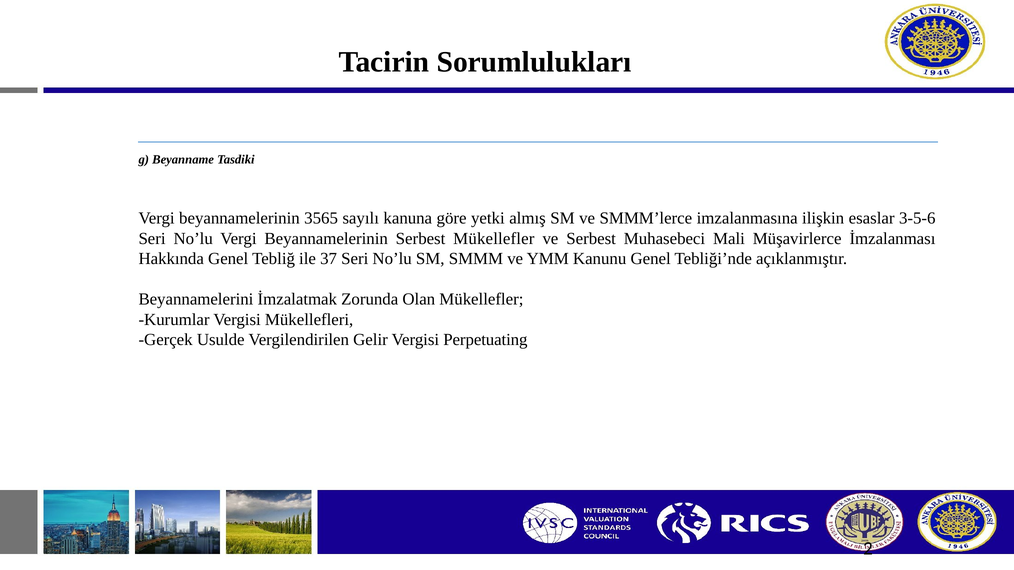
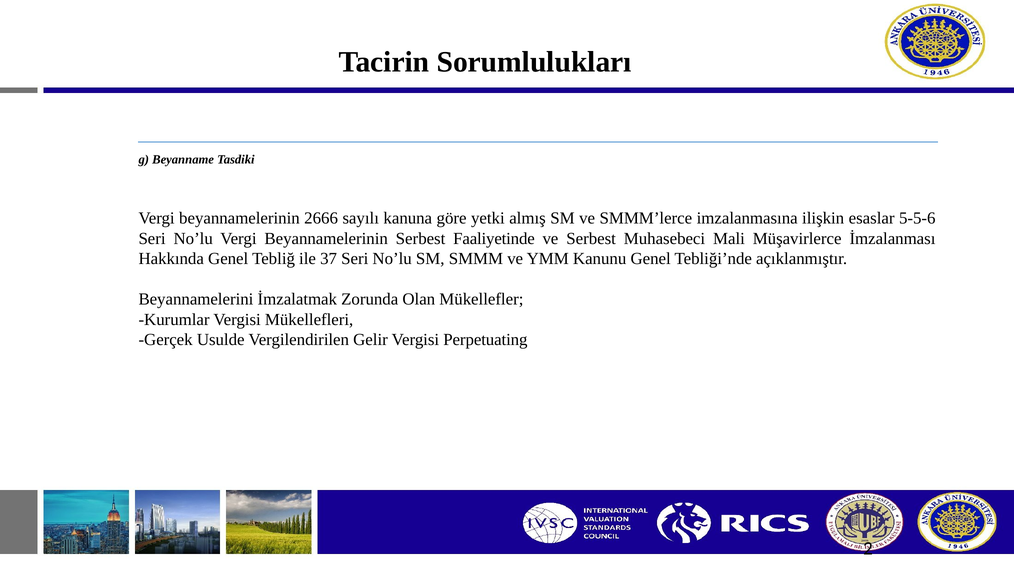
3565: 3565 -> 2666 (321, 218)
3-5-6: 3-5-6 -> 5-5-6 (917, 218)
Serbest Mükellefler: Mükellefler -> Faaliyetinde (494, 239)
